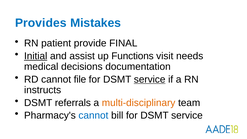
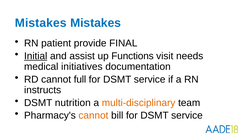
Provides: Provides -> Mistakes (41, 23)
decisions: decisions -> initiatives (82, 67)
file: file -> full (80, 79)
service underline: present -> none (150, 79)
referrals: referrals -> nutrition (73, 103)
cannot colour: blue -> orange (93, 115)
